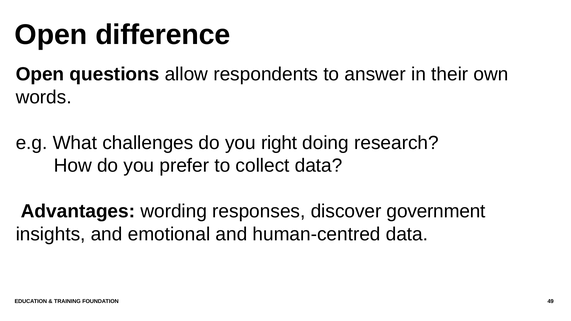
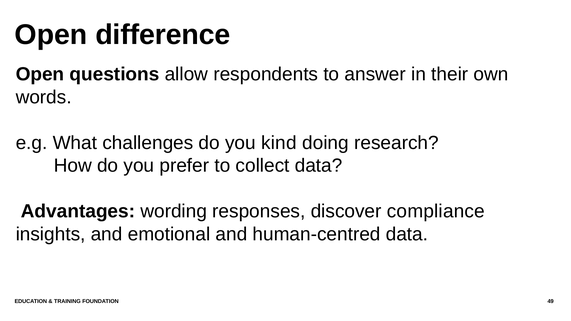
right: right -> kind (279, 143)
government: government -> compliance (436, 211)
